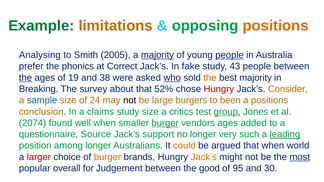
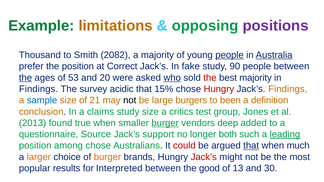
positions colour: orange -> purple (276, 26)
Analysing: Analysing -> Thousand (40, 55)
2005: 2005 -> 2082 (116, 55)
majority underline: present -> none (157, 55)
Australia underline: none -> present (274, 55)
the phonics: phonics -> position (78, 66)
43: 43 -> 90 (235, 66)
19: 19 -> 53 (73, 78)
38: 38 -> 20 (105, 78)
the colour: orange -> red (210, 78)
Breaking: Breaking -> Findings (39, 89)
about: about -> acidic (122, 89)
52%: 52% -> 15% (164, 89)
Jack’s Consider: Consider -> Findings (288, 89)
24: 24 -> 21 (95, 100)
a positions: positions -> definition (270, 100)
group underline: present -> none (227, 112)
2074: 2074 -> 2013 (33, 123)
well: well -> true (83, 123)
vendors ages: ages -> deep (228, 123)
very: very -> both (228, 134)
among longer: longer -> chose (98, 146)
could colour: orange -> red (184, 146)
that underline: none -> present (251, 146)
world: world -> much (298, 146)
larger colour: red -> orange (39, 157)
Jack’s colour: orange -> red (204, 157)
most underline: present -> none (300, 157)
overall: overall -> results (67, 169)
Judgement: Judgement -> Interpreted (119, 169)
95: 95 -> 13 (238, 169)
